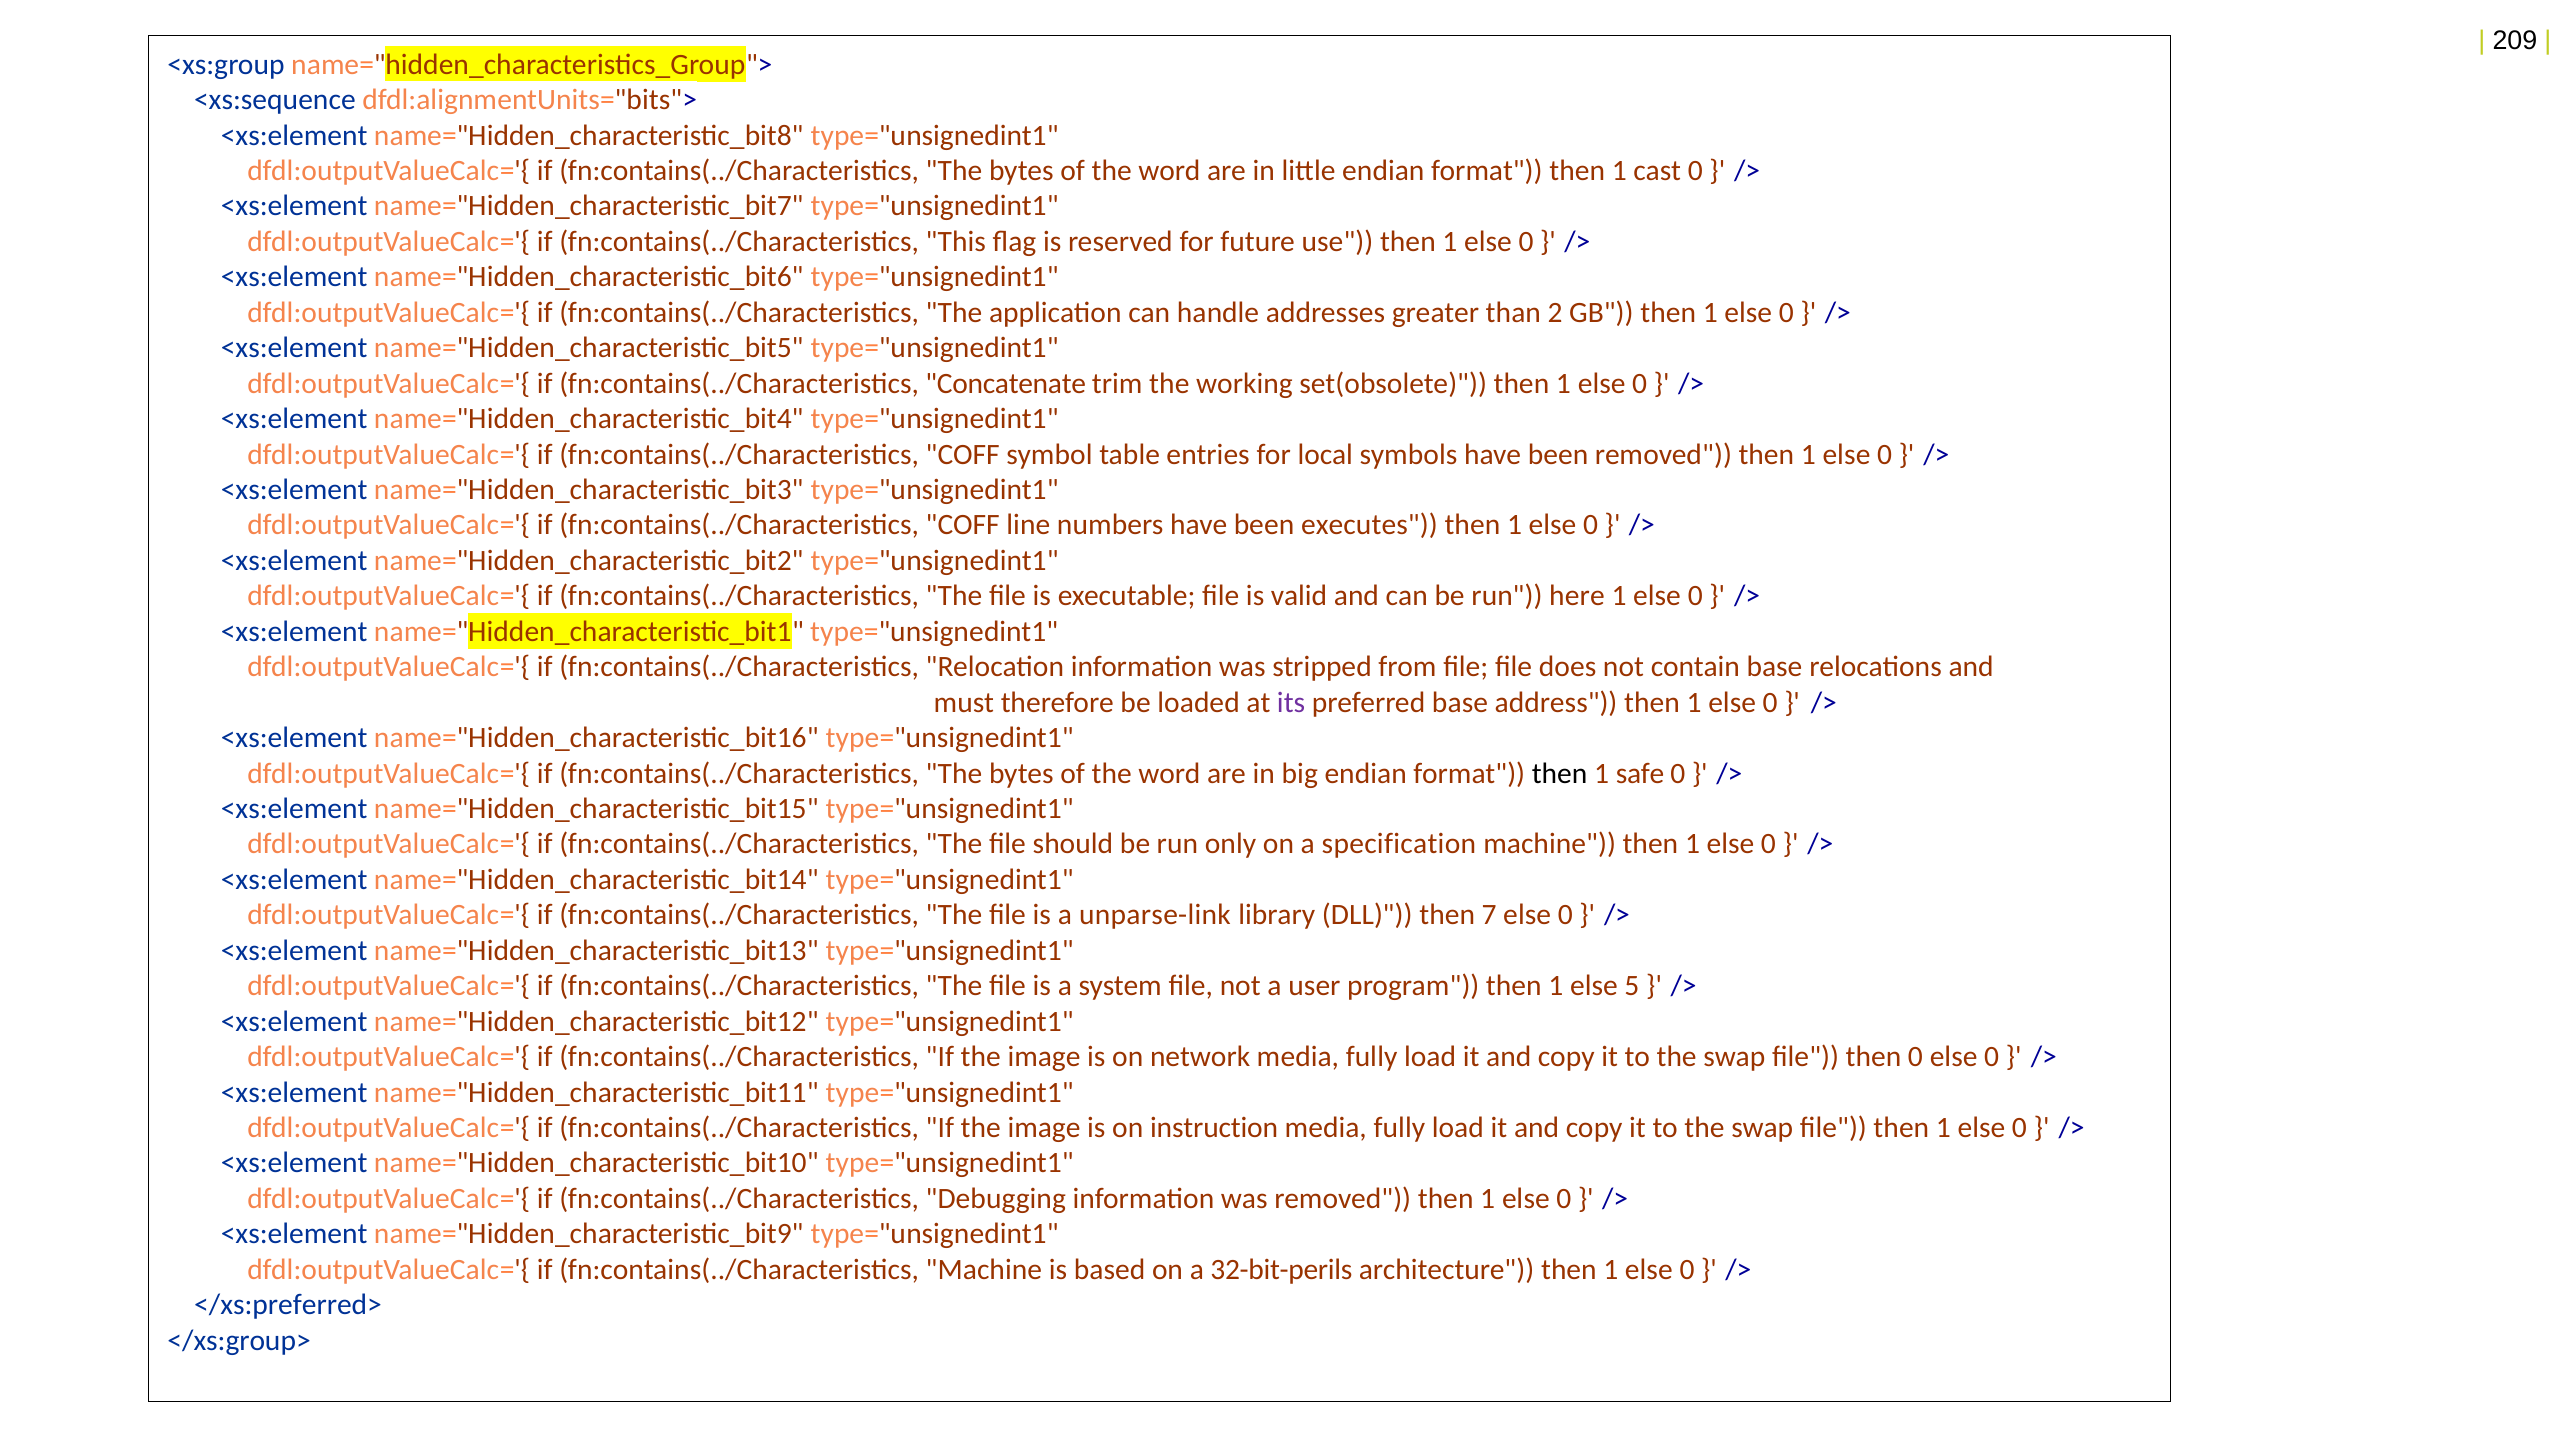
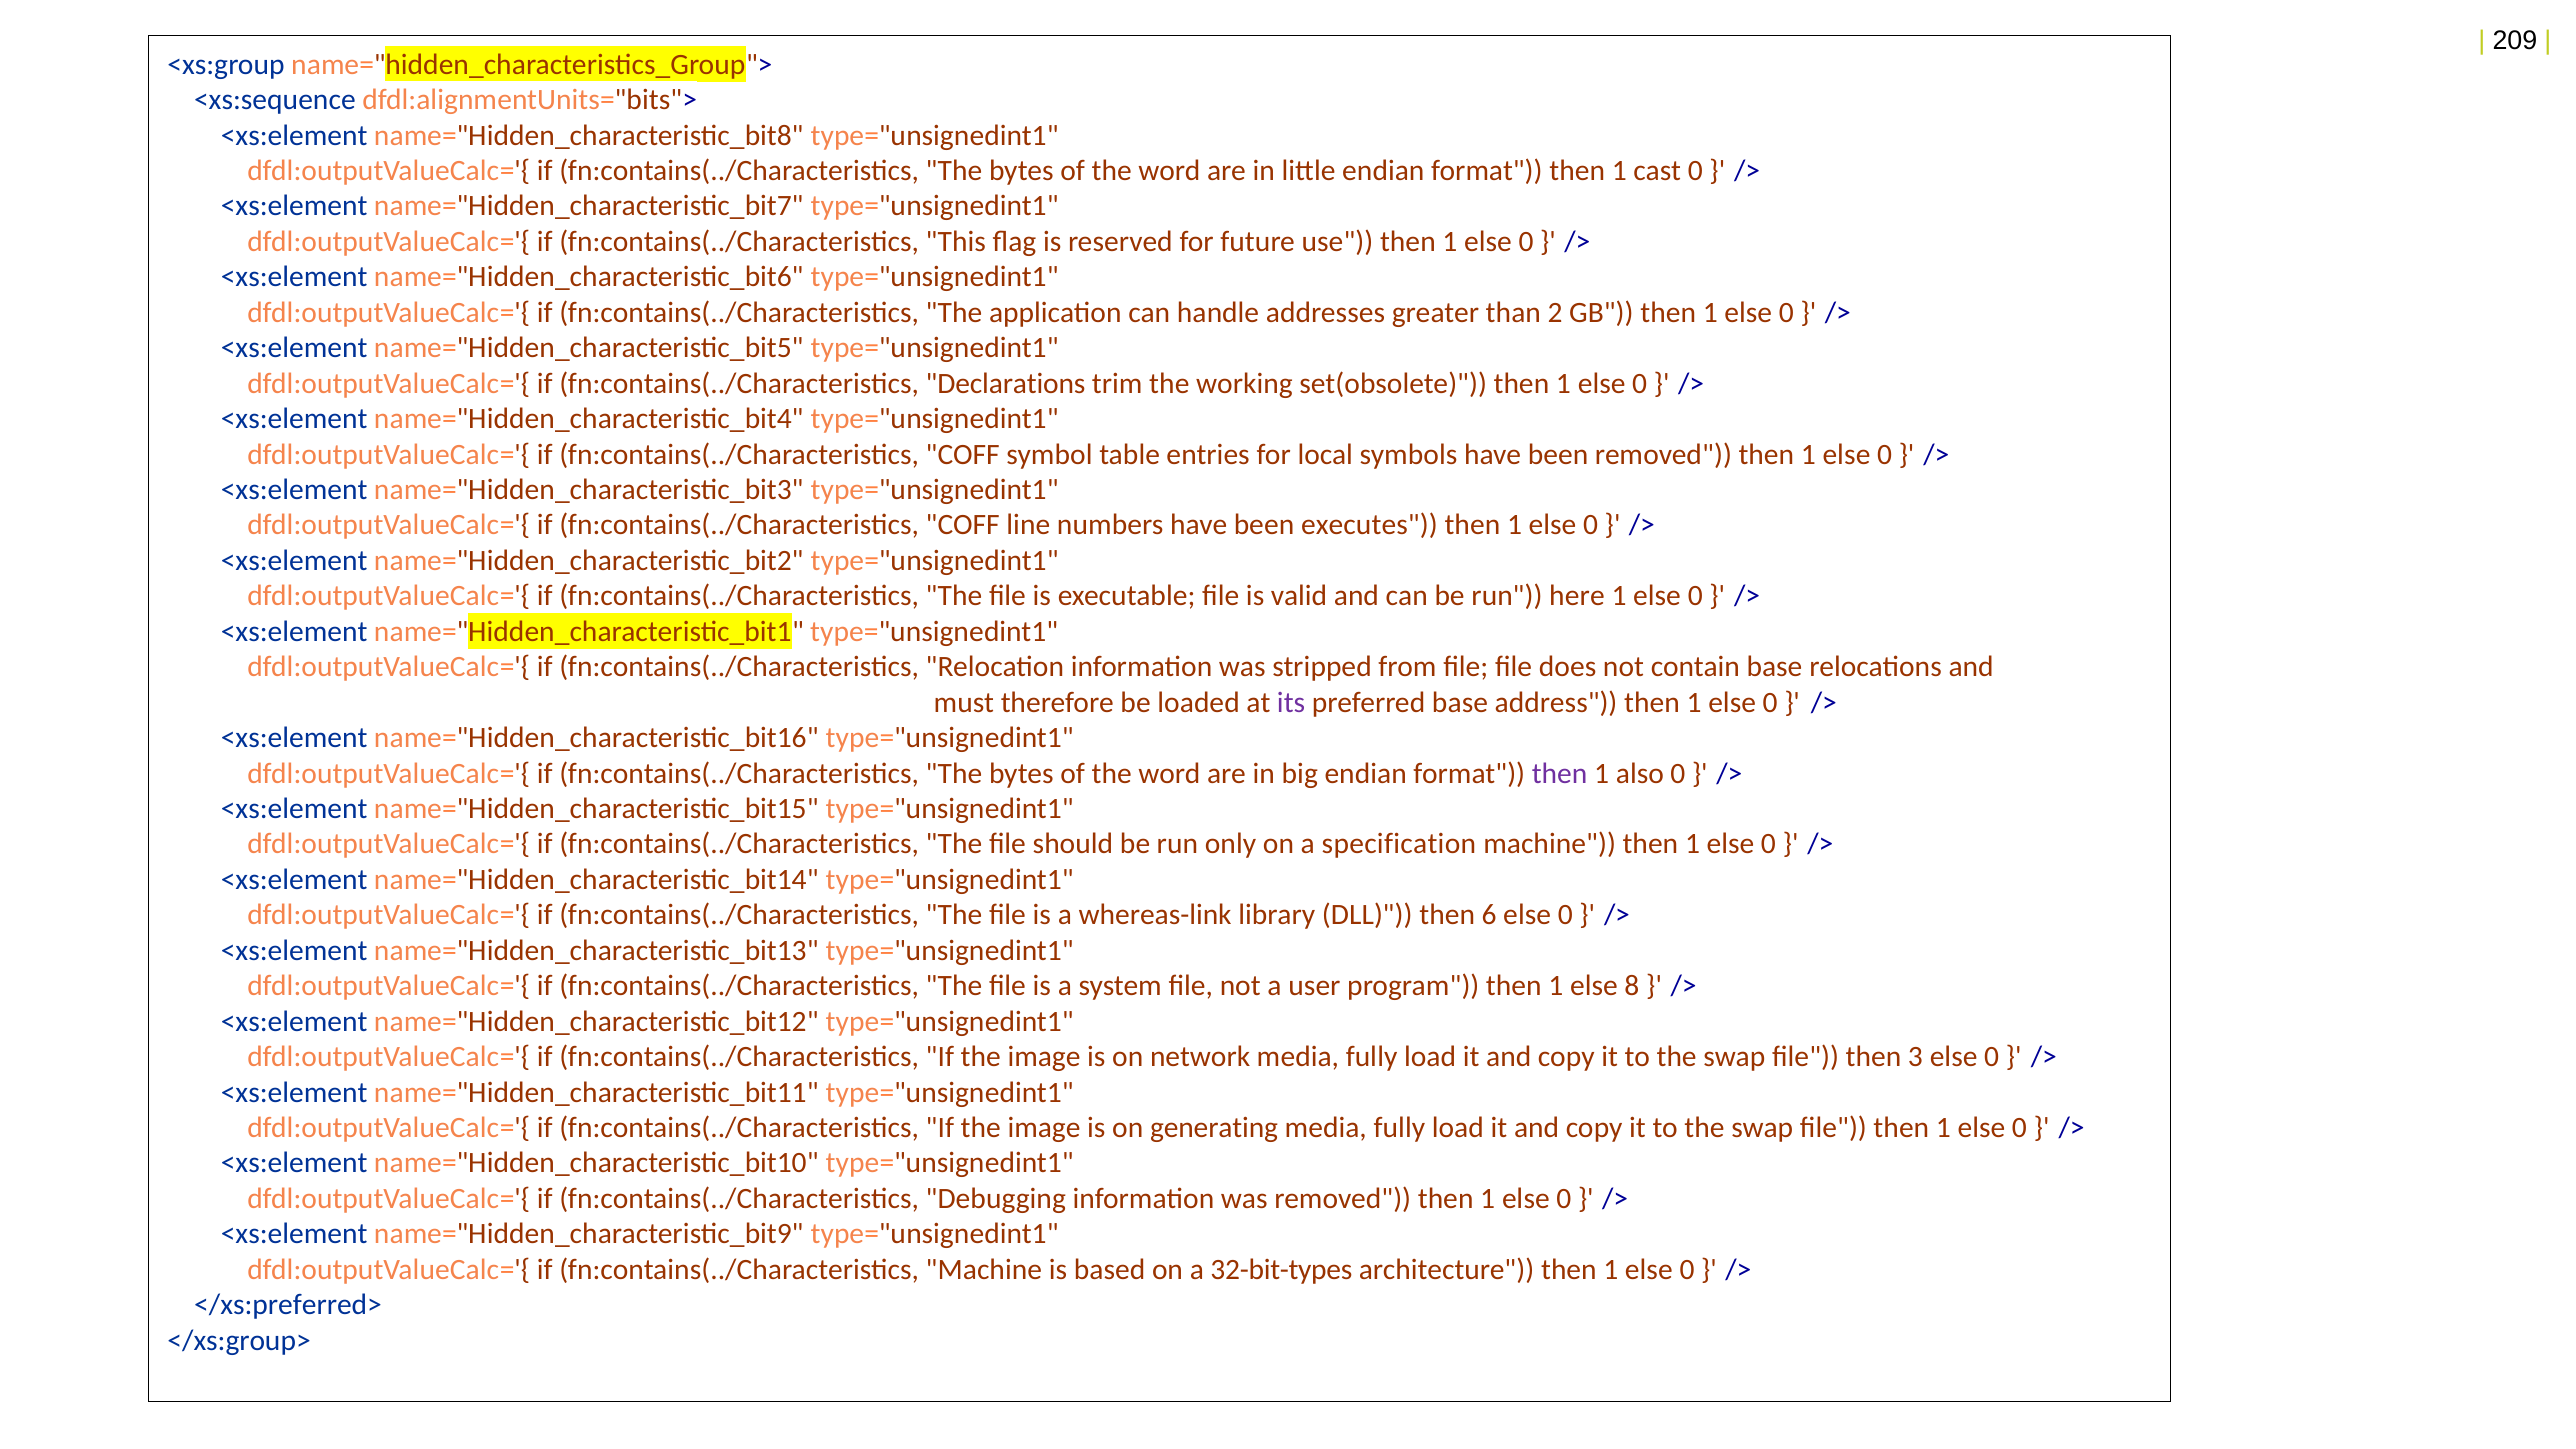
Concatenate: Concatenate -> Declarations (1006, 383)
then colour: black -> purple (1560, 773)
safe: safe -> also (1640, 773)
unparse-link: unparse-link -> whereas-link (1155, 915)
7: 7 -> 6 (1489, 915)
5: 5 -> 8 (1632, 986)
then 0: 0 -> 3 (1915, 1057)
instruction: instruction -> generating (1214, 1128)
32-bit-perils: 32-bit-perils -> 32-bit-types (1281, 1270)
